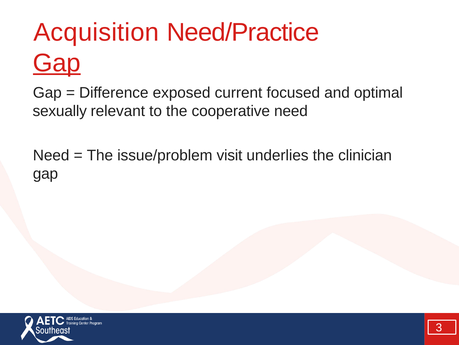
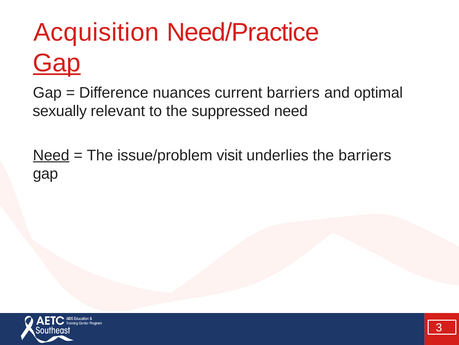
exposed: exposed -> nuances (182, 92)
current focused: focused -> barriers (293, 92)
cooperative: cooperative -> suppressed (231, 111)
Need underline: none -> present (51, 155)
the clinician: clinician -> barriers (365, 155)
